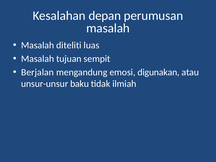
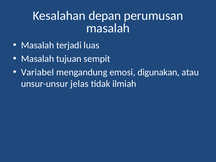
diteliti: diteliti -> terjadi (69, 45)
Berjalan: Berjalan -> Variabel (38, 72)
baku: baku -> jelas (79, 84)
